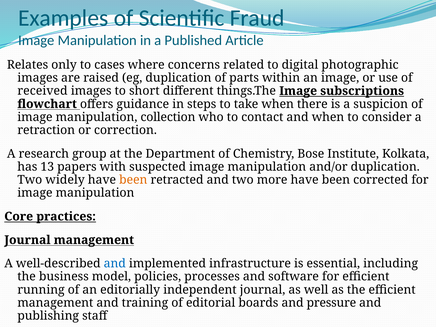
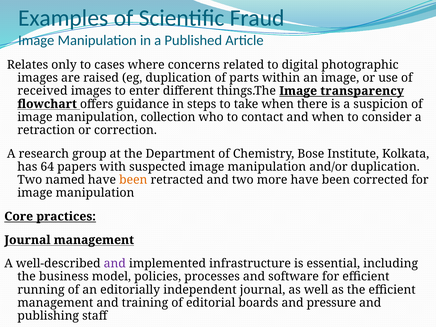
short: short -> enter (144, 91)
subscriptions: subscriptions -> transparency (362, 91)
13: 13 -> 64 (47, 167)
widely: widely -> named (65, 180)
and colour: blue -> purple (115, 264)
